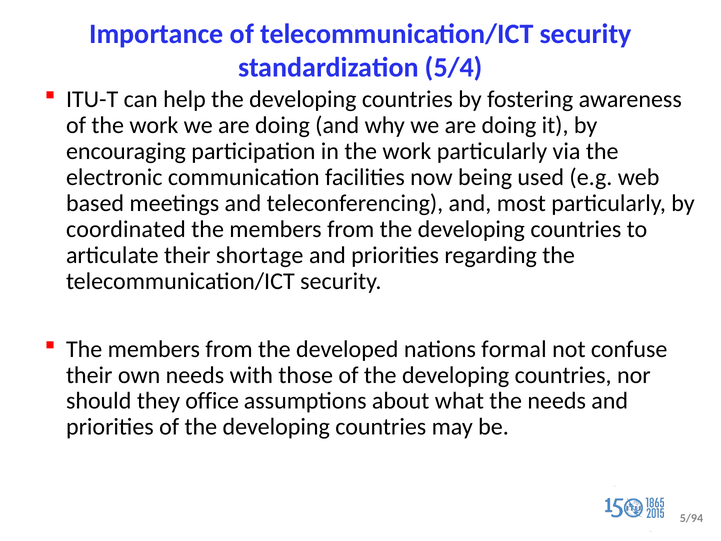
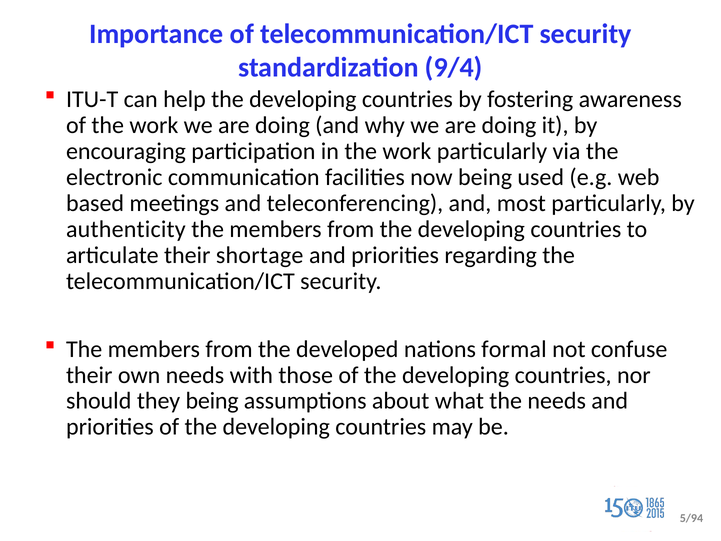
5/4: 5/4 -> 9/4 (454, 68)
coordinated: coordinated -> authenticity (126, 229)
they office: office -> being (212, 401)
